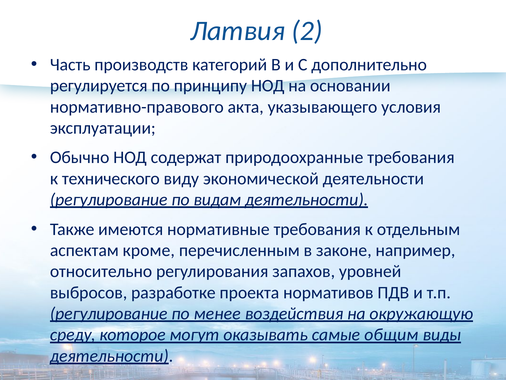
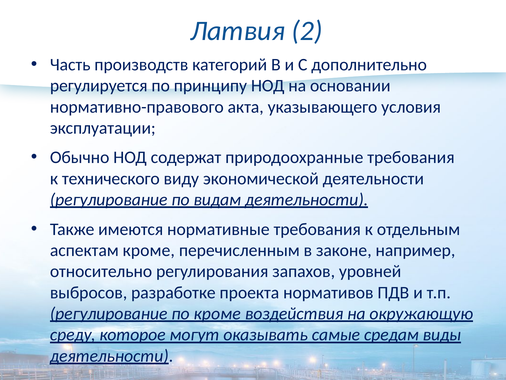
по менее: менее -> кроме (217, 313)
общим: общим -> средам (391, 334)
